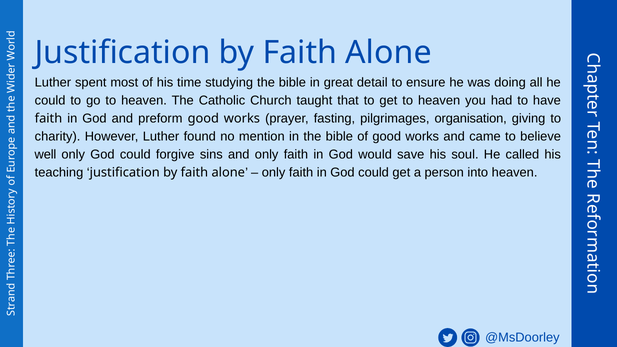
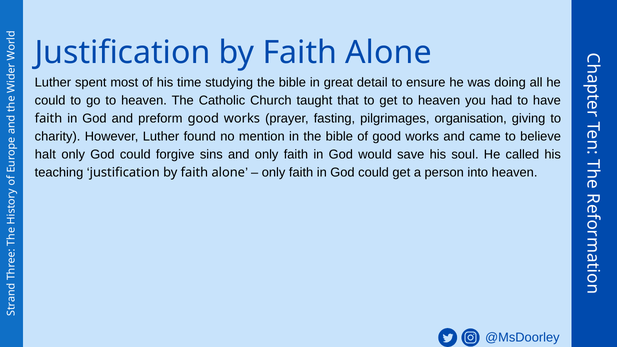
well: well -> halt (45, 155)
